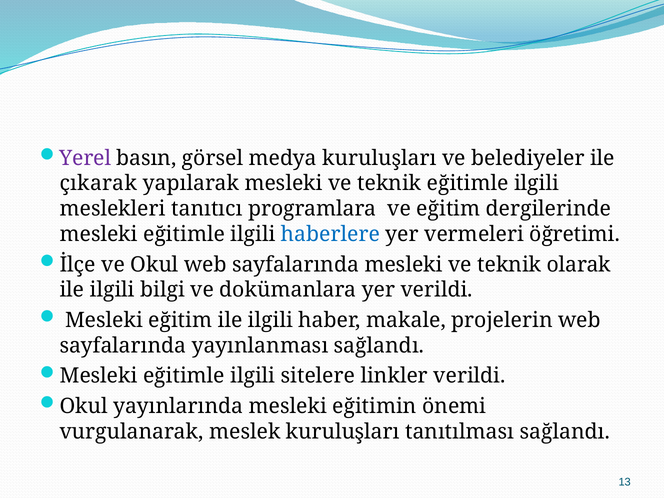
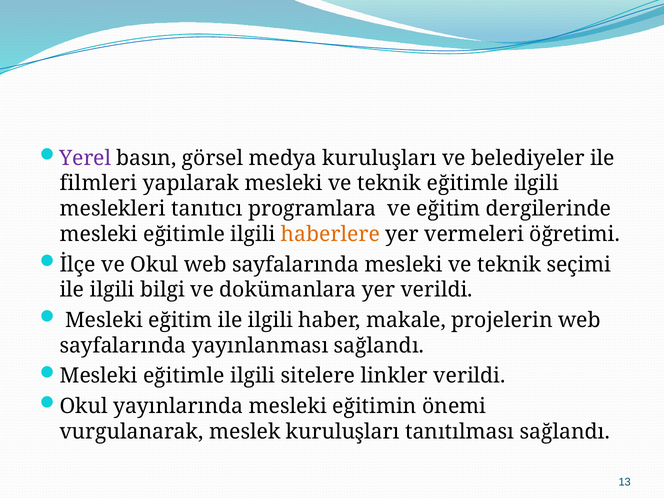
çıkarak: çıkarak -> filmleri (98, 183)
haberlere colour: blue -> orange (330, 234)
olarak: olarak -> seçimi (579, 265)
